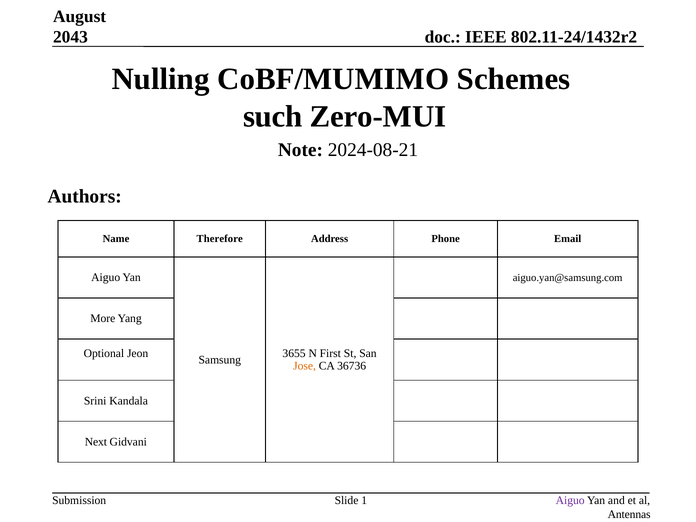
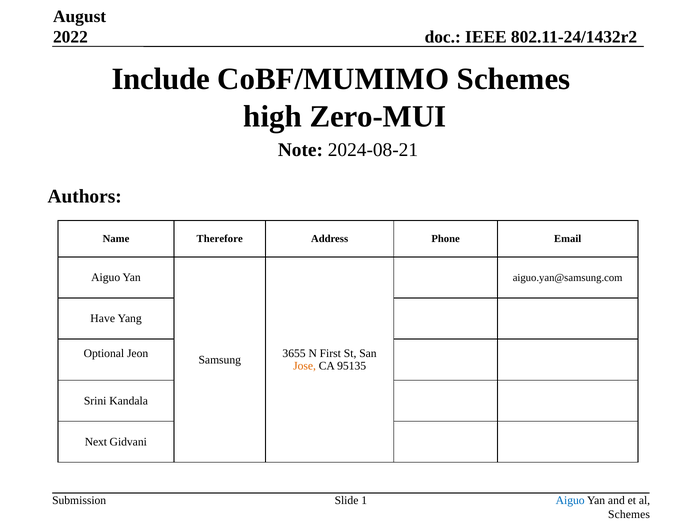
2043: 2043 -> 2022 (70, 37)
Nulling: Nulling -> Include (161, 79)
such: such -> high (273, 116)
More: More -> Have (103, 319)
36736: 36736 -> 95135 (352, 366)
Aiguo colour: purple -> blue (570, 501)
Antennas: Antennas -> Schemes (629, 515)
